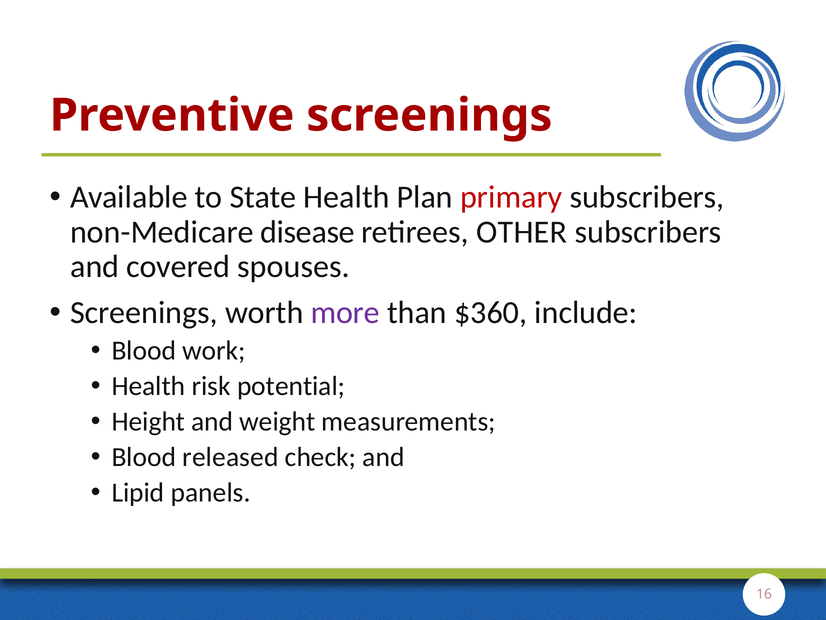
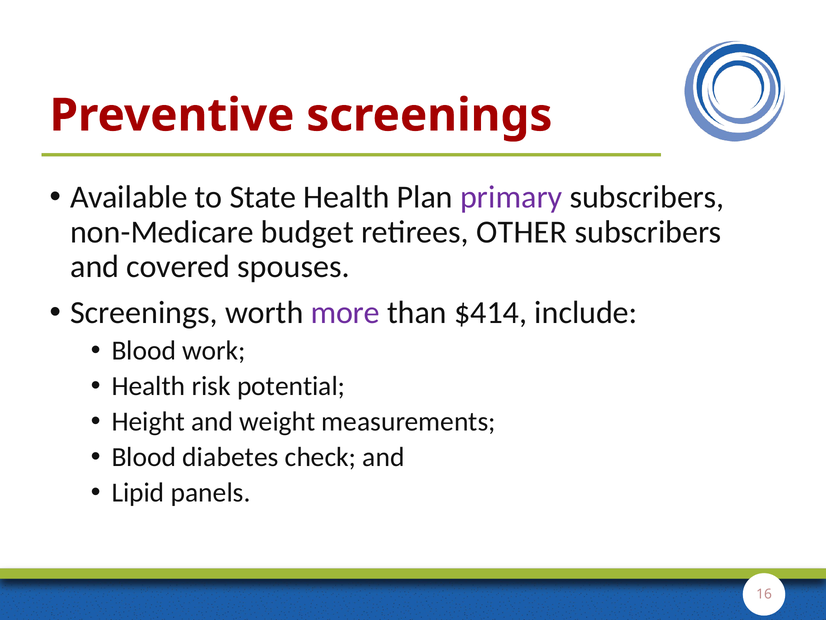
primary colour: red -> purple (511, 197)
disease: disease -> budget (307, 232)
$360: $360 -> $414 (491, 313)
released: released -> diabetes (230, 457)
